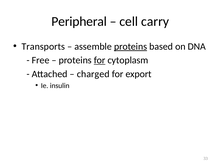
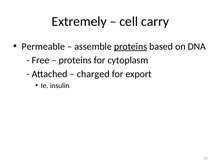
Peripheral: Peripheral -> Extremely (79, 21)
Transports: Transports -> Permeable (43, 46)
for underline: present -> none (100, 60)
